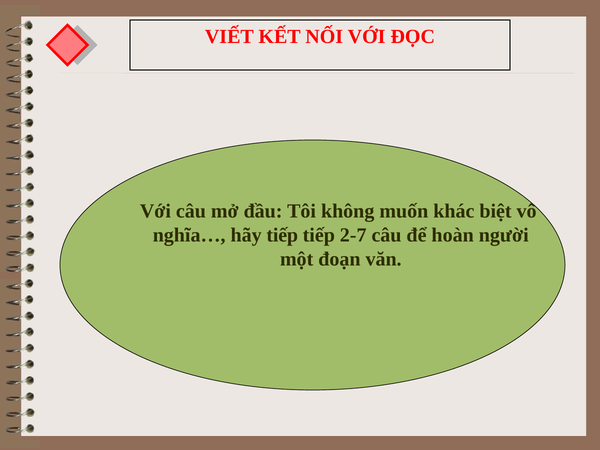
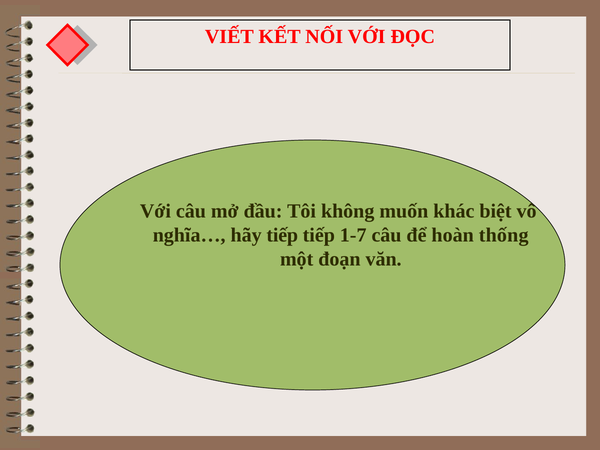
2-7: 2-7 -> 1-7 (353, 235)
người: người -> thống (504, 235)
